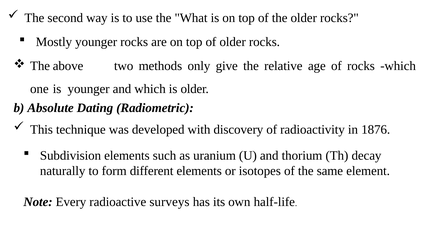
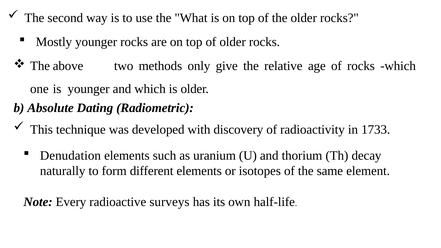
1876: 1876 -> 1733 (376, 130)
Subdivision: Subdivision -> Denudation (70, 156)
